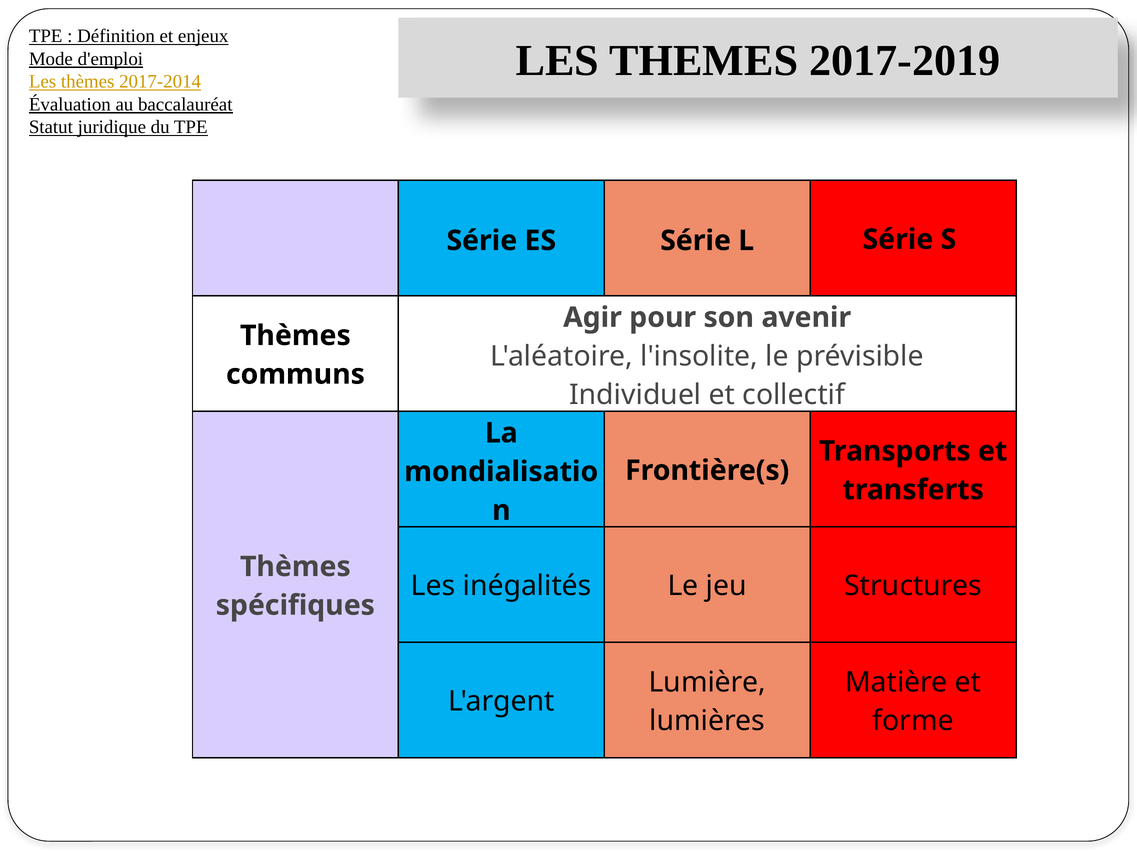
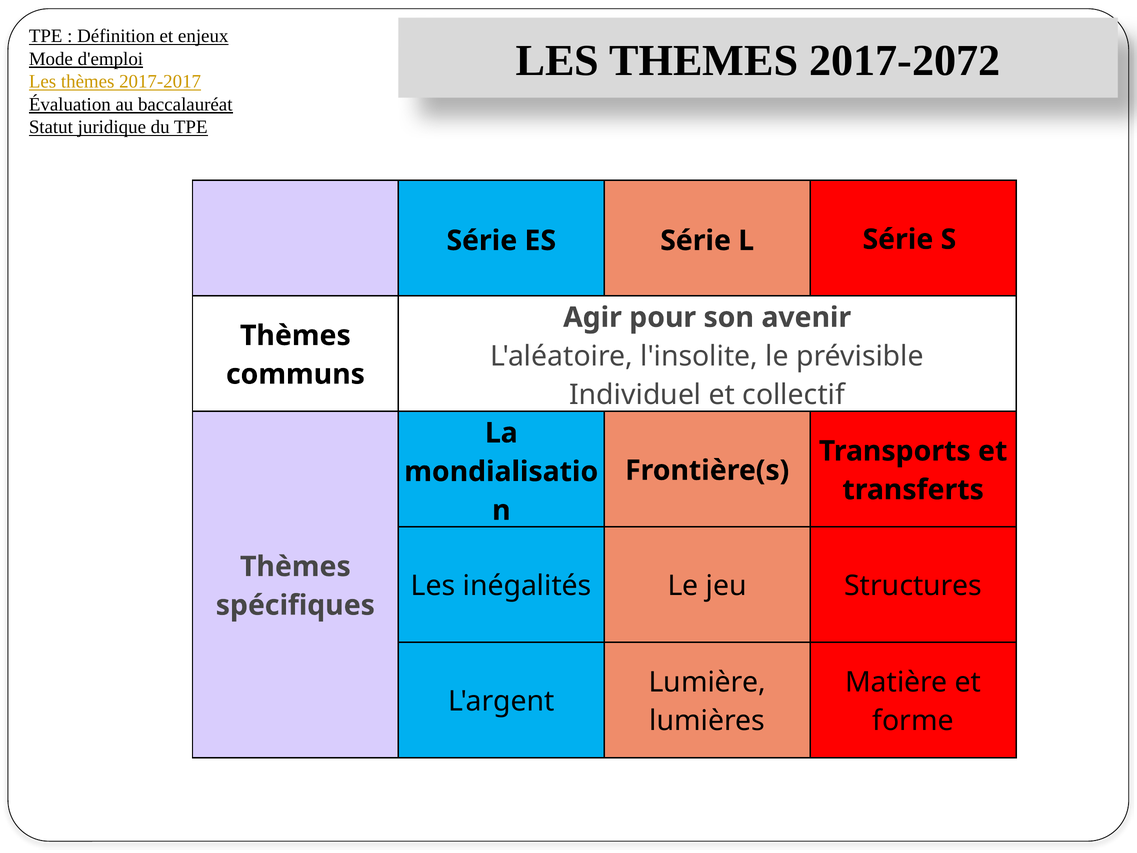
2017-2019: 2017-2019 -> 2017-2072 (905, 61)
2017-2014: 2017-2014 -> 2017-2017 (160, 81)
